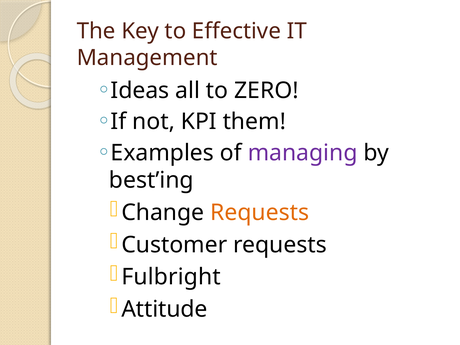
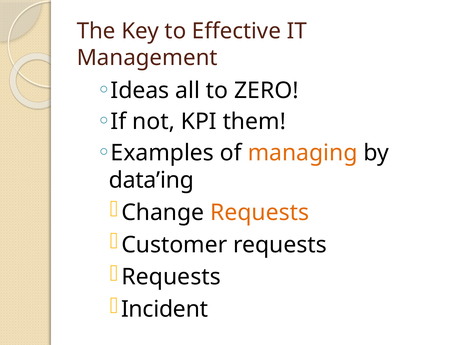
managing colour: purple -> orange (303, 153)
best’ing: best’ing -> data’ing (151, 180)
Fulbright: Fulbright -> Requests (171, 277)
Attitude: Attitude -> Incident (165, 309)
